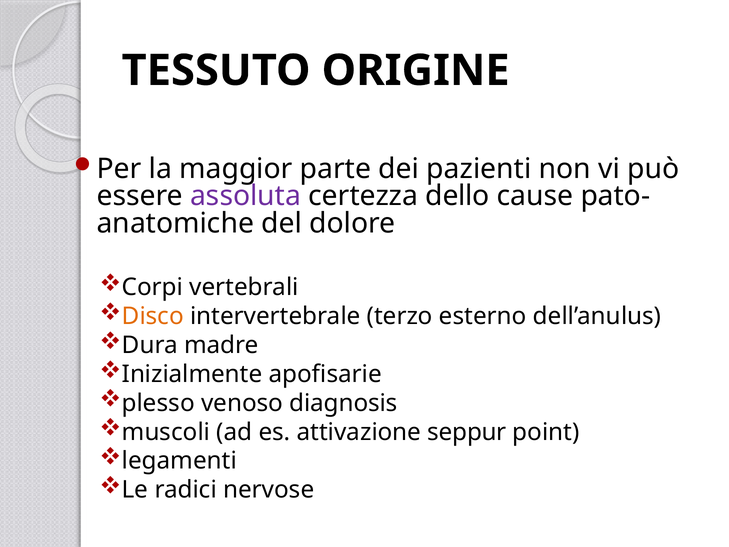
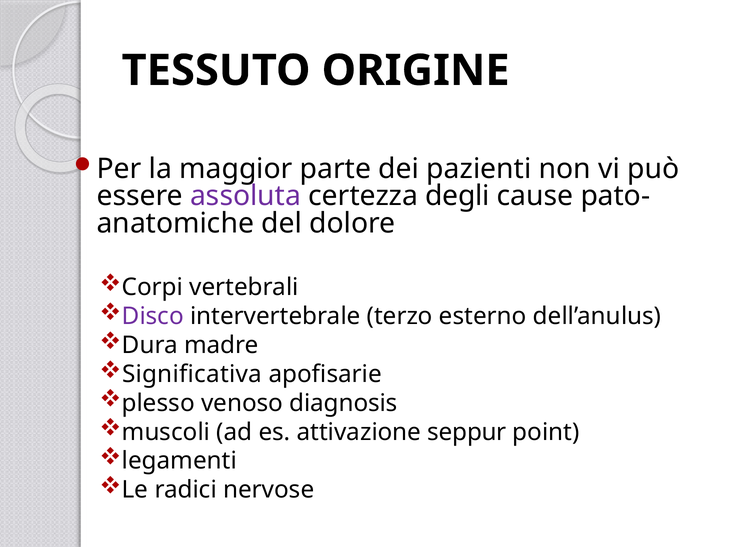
dello: dello -> degli (457, 196)
Disco colour: orange -> purple (153, 316)
Inizialmente: Inizialmente -> Significativa (192, 374)
